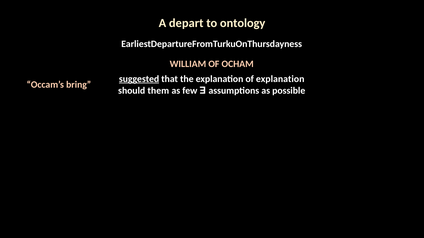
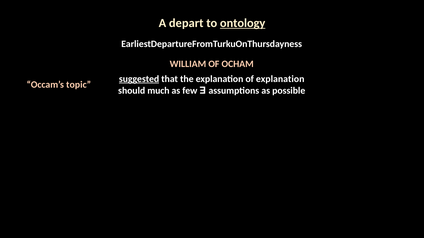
ontology underline: none -> present (243, 23)
bring: bring -> topic (79, 85)
them: them -> much (158, 91)
